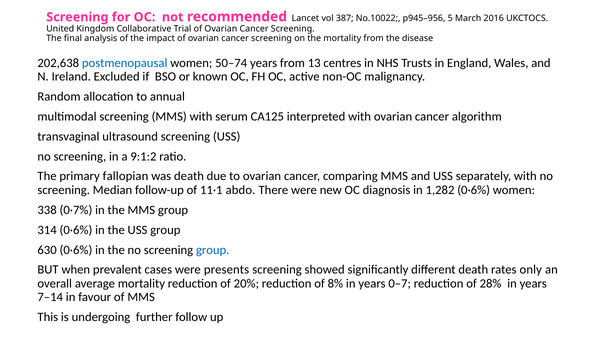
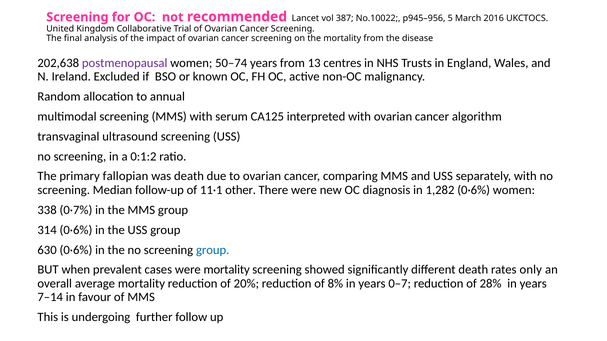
postmenopausal colour: blue -> purple (125, 63)
9:1:2: 9:1:2 -> 0:1:2 (143, 157)
abdo: abdo -> other (241, 190)
were presents: presents -> mortality (227, 270)
